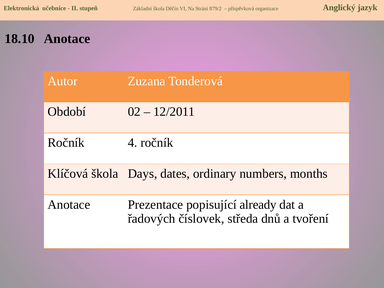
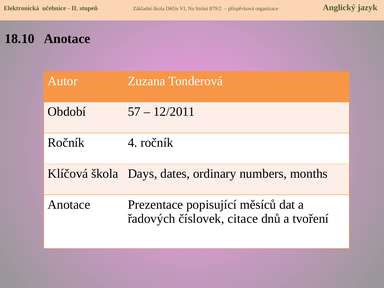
02: 02 -> 57 (134, 112)
already: already -> měsíců (258, 205)
středa: středa -> citace (243, 219)
